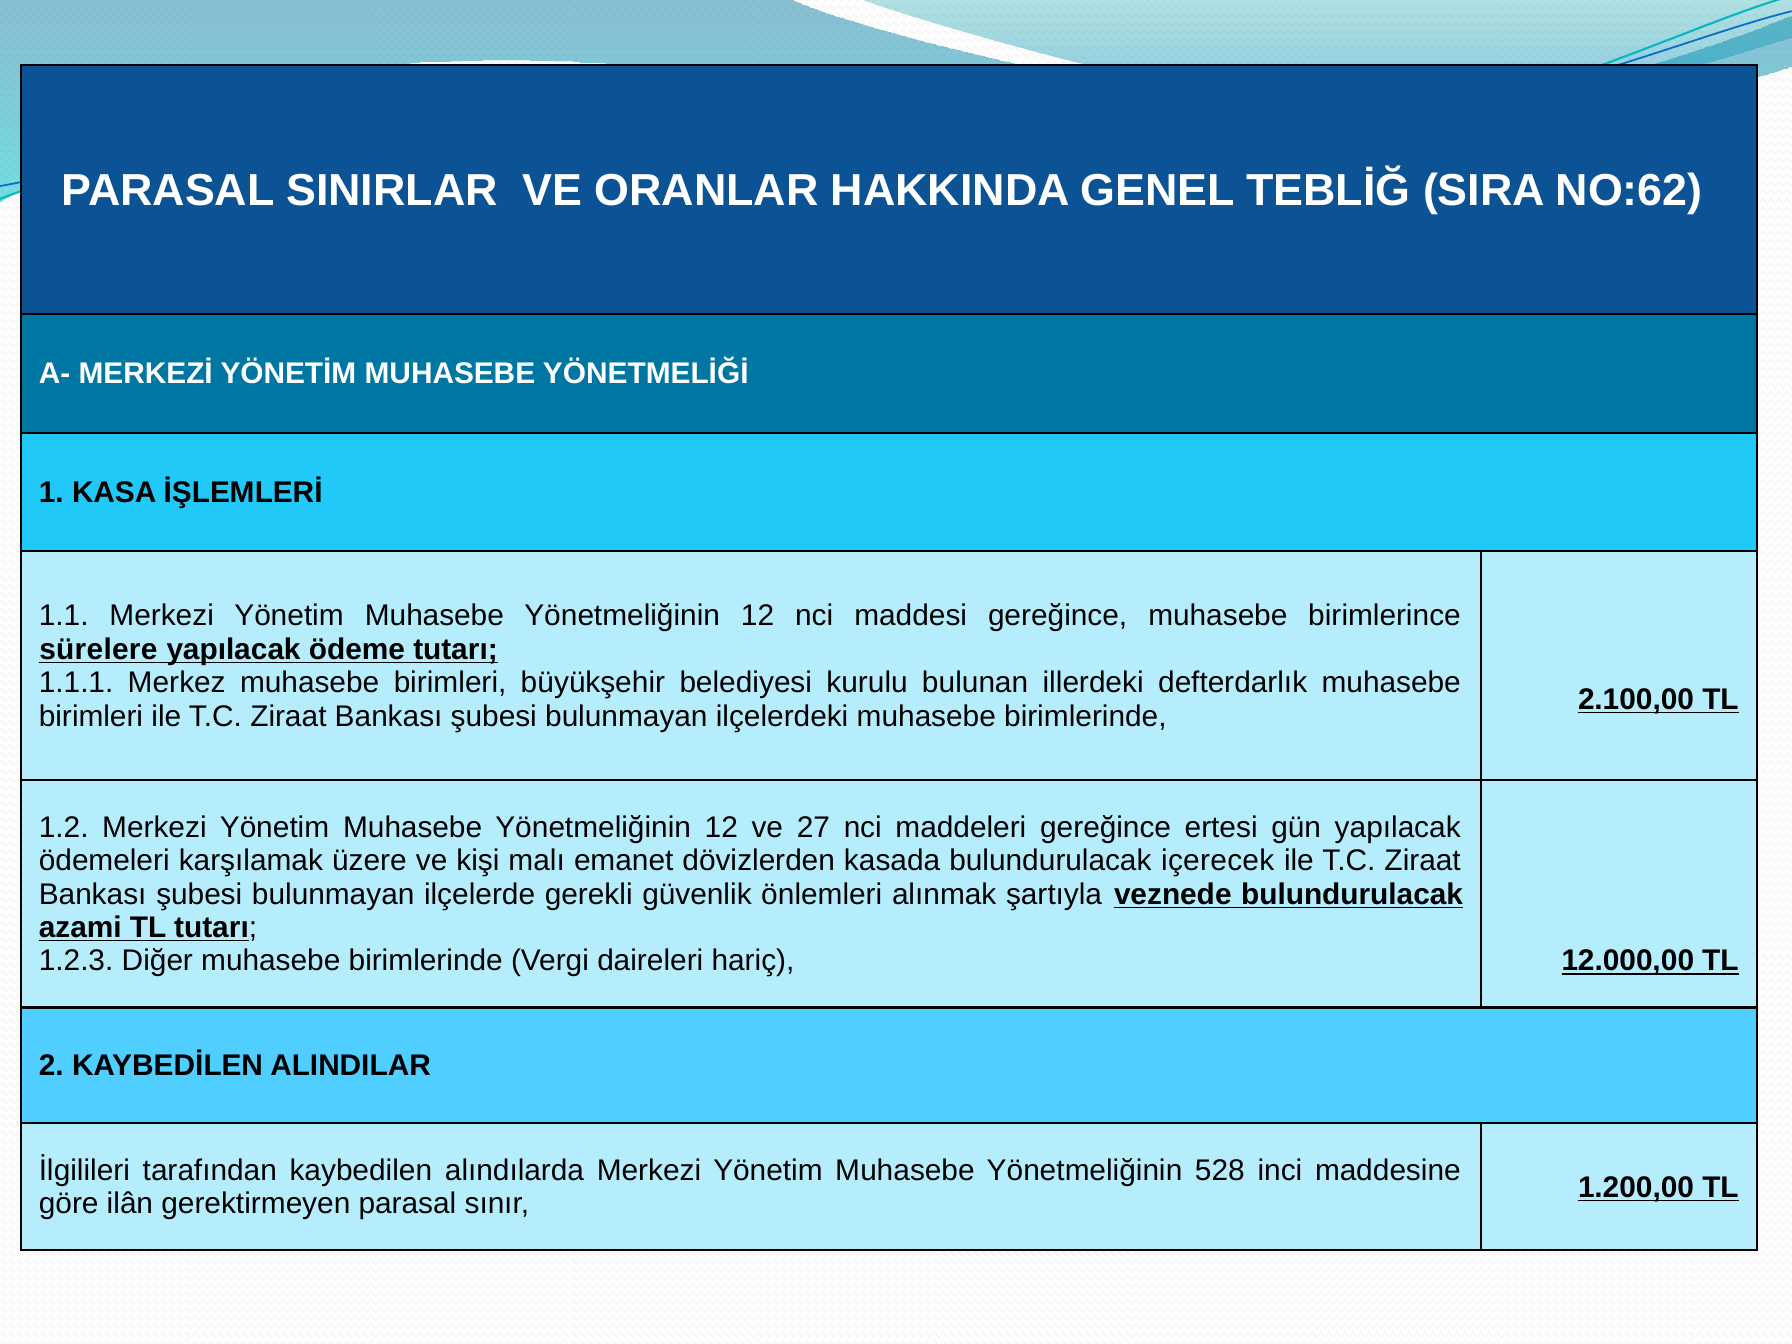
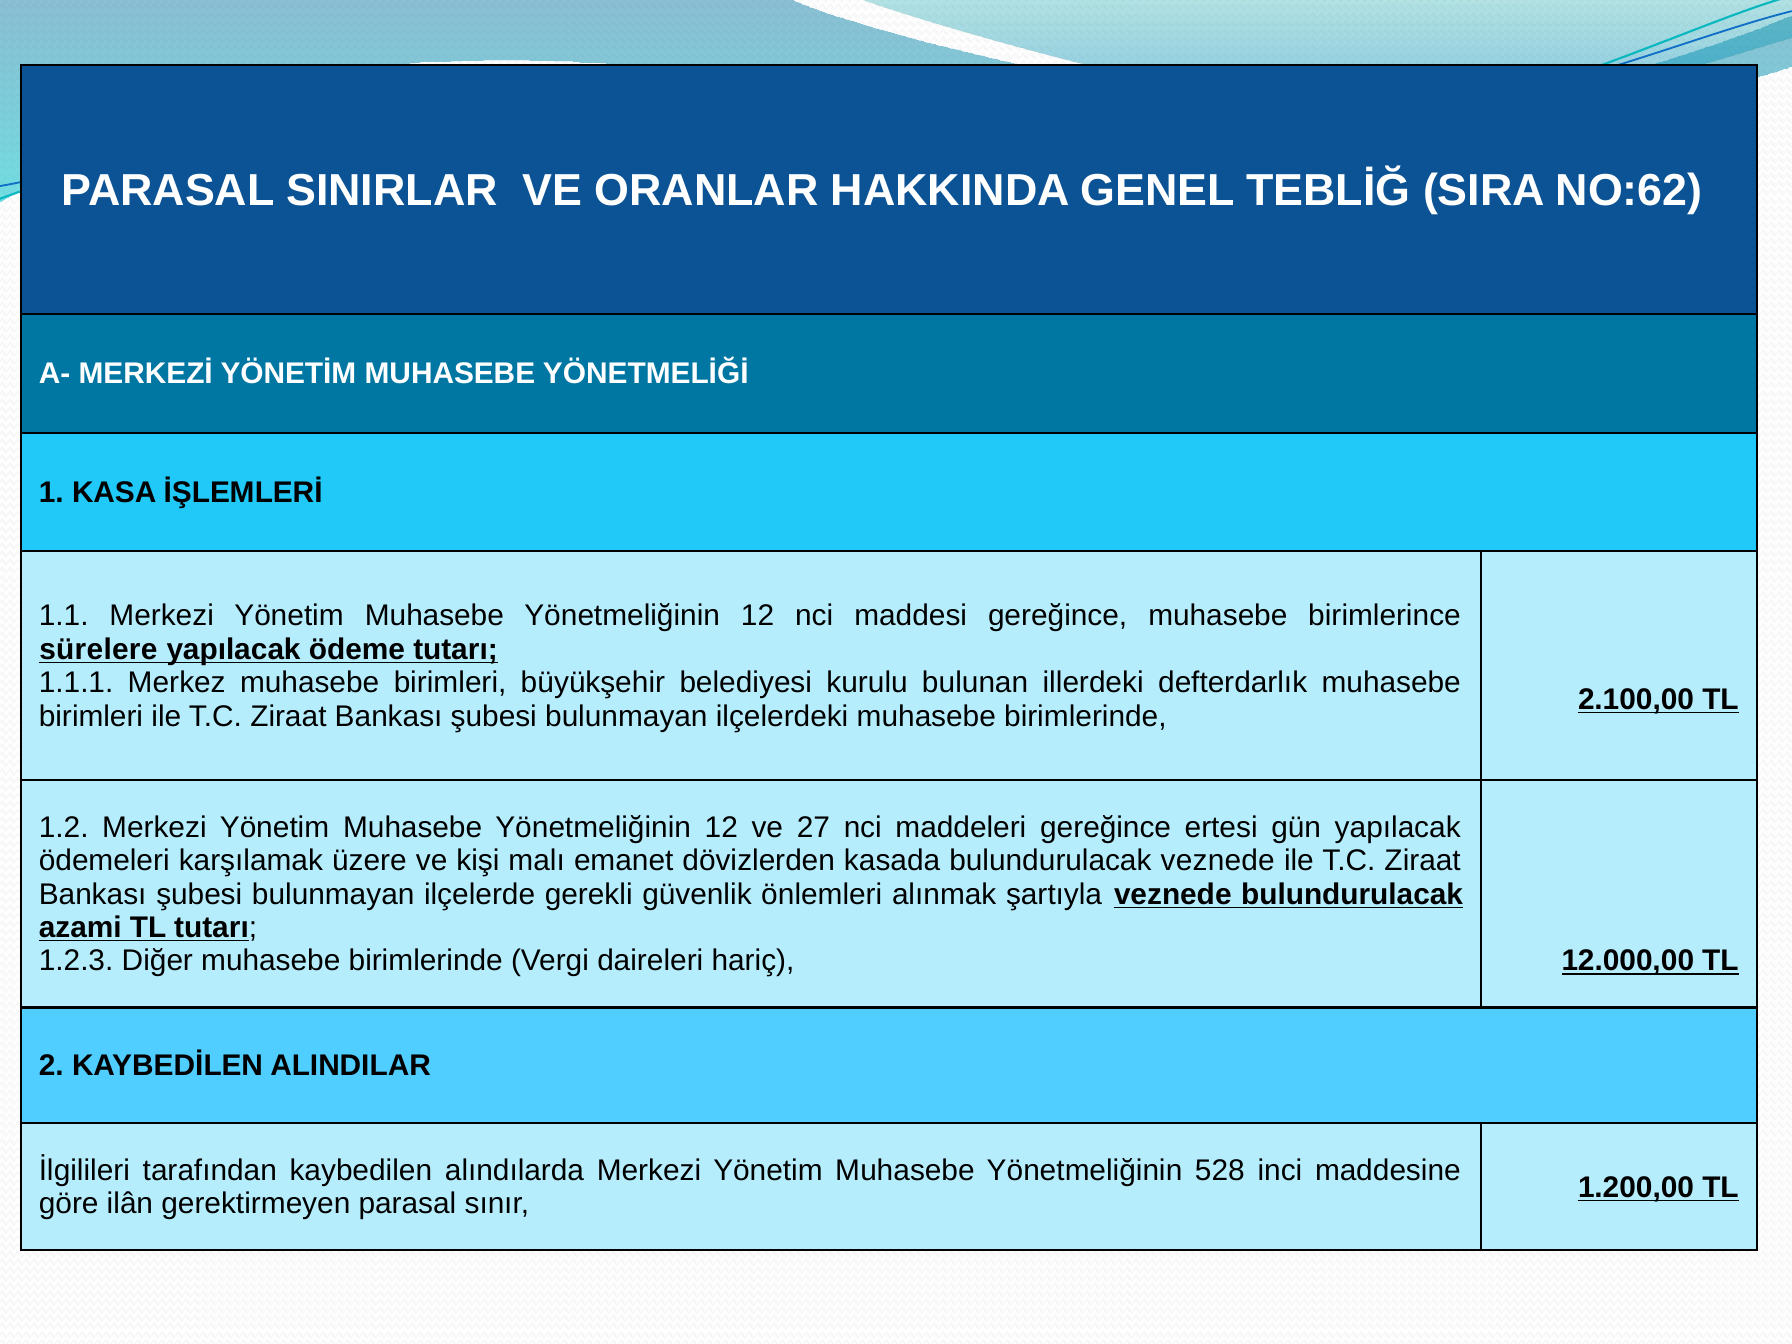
bulundurulacak içerecek: içerecek -> veznede (1218, 861)
